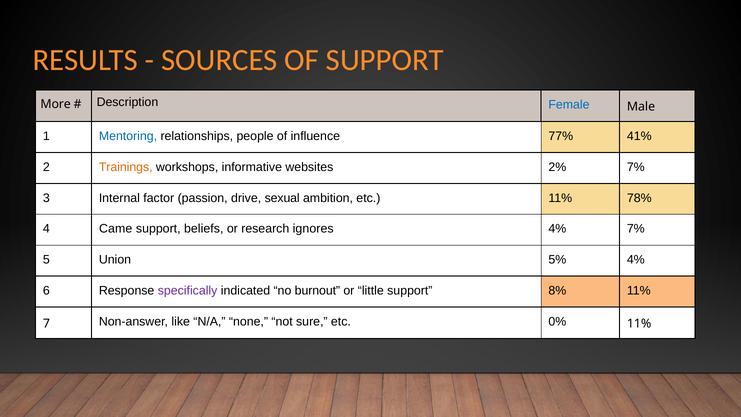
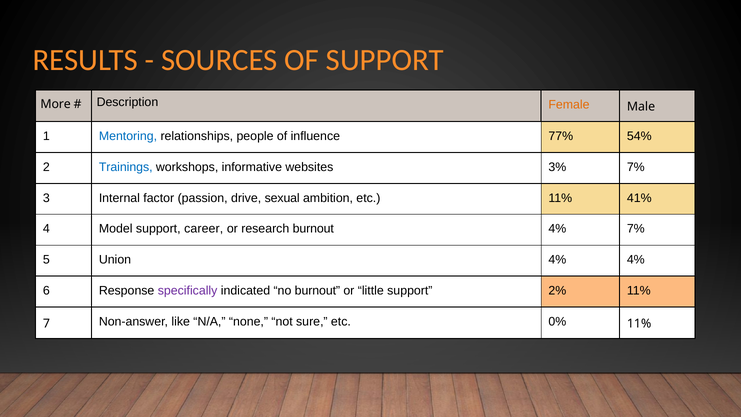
Female colour: blue -> orange (569, 105)
41%: 41% -> 54% (639, 136)
Trainings colour: orange -> blue (126, 167)
2%: 2% -> 3% (557, 167)
78%: 78% -> 41% (639, 198)
Came: Came -> Model (116, 229)
beliefs: beliefs -> career (204, 229)
research ignores: ignores -> burnout (313, 229)
Union 5%: 5% -> 4% (557, 260)
8%: 8% -> 2% (557, 290)
